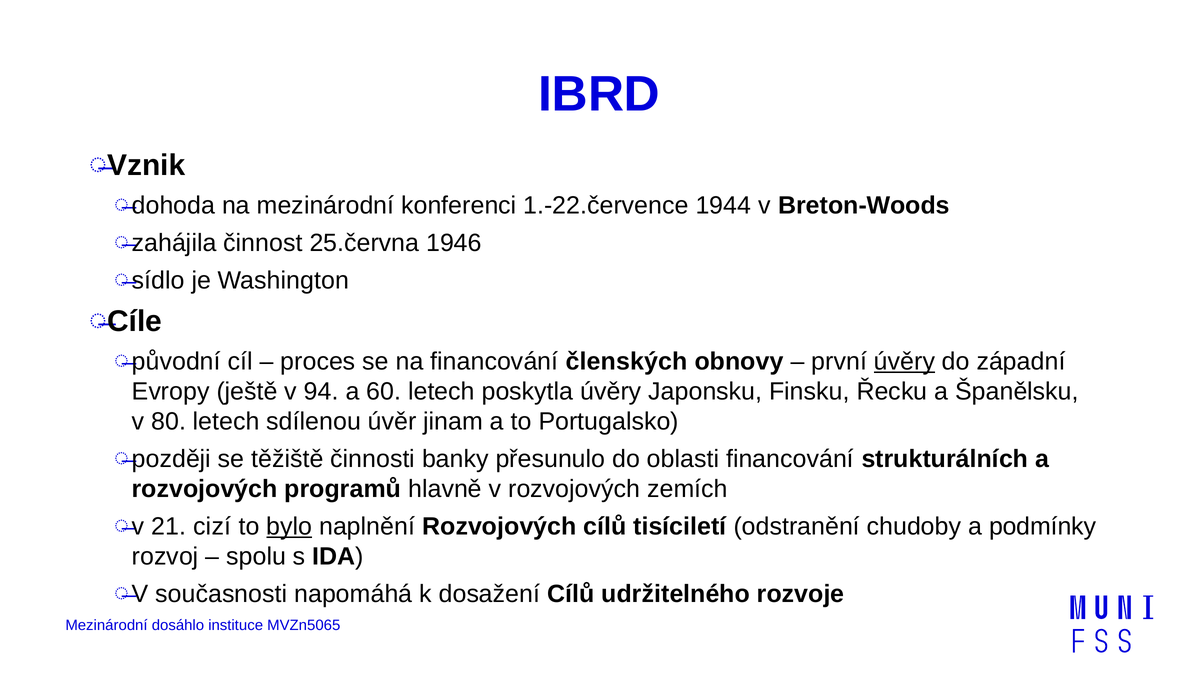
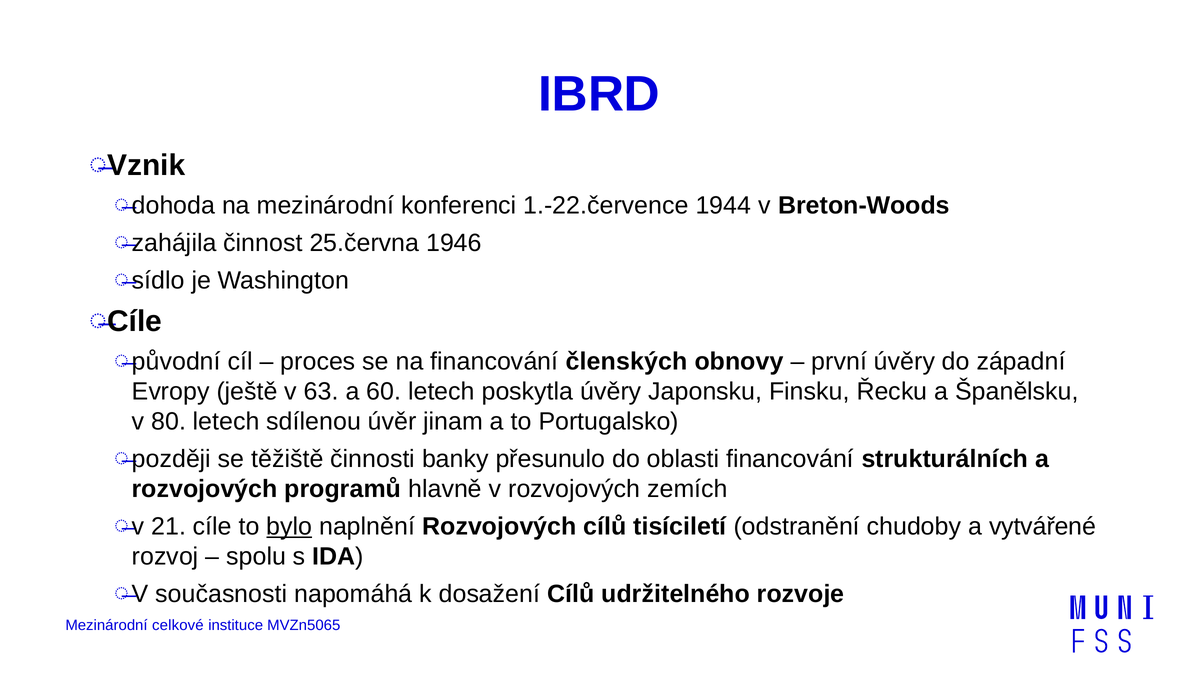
úvěry underline: present -> none (904, 361)
94: 94 -> 63 (321, 391)
21 cizí: cizí -> cíle (212, 526)
podmínky: podmínky -> vytvářené (1043, 526)
dosáhlo: dosáhlo -> celkové (178, 625)
